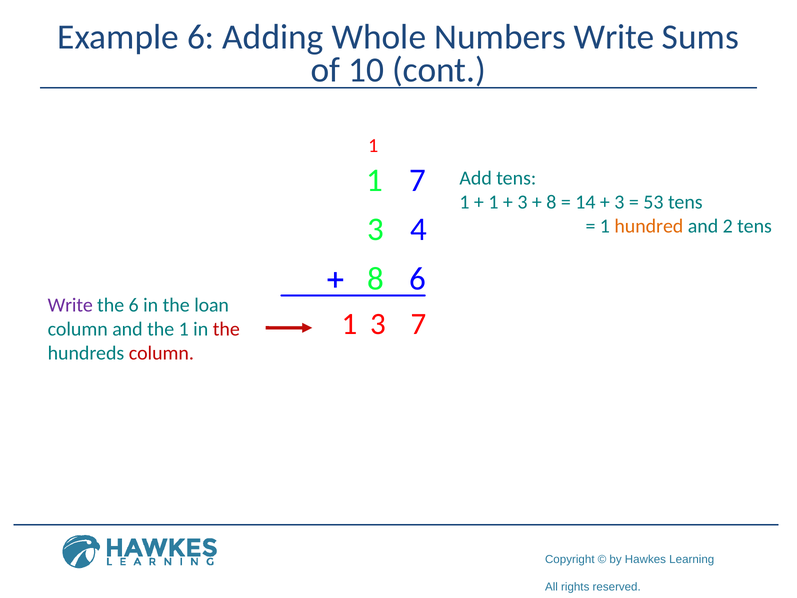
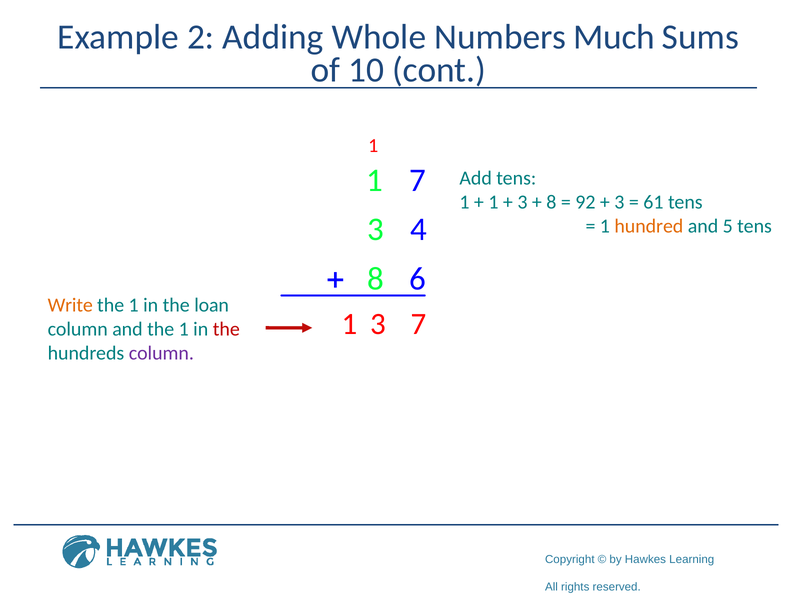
Example 6: 6 -> 2 (201, 37)
Numbers Write: Write -> Much (614, 37)
14: 14 -> 92 (585, 202)
53: 53 -> 61 (653, 202)
2: 2 -> 5 (728, 226)
Write colour: purple -> orange (70, 305)
6: 6 -> 1 (134, 305)
column colour: red -> purple (161, 353)
